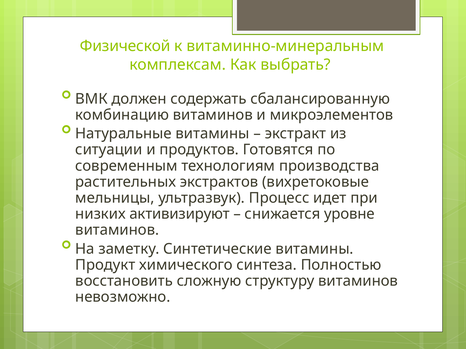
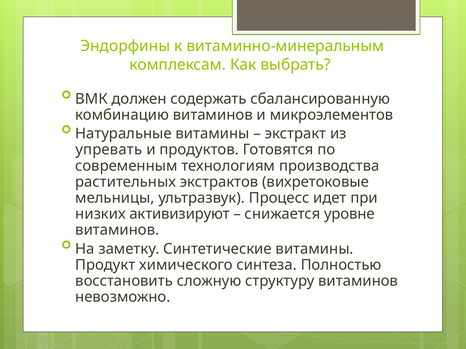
Физической: Физической -> Эндорфины (125, 46)
ситуации: ситуации -> упревать (109, 150)
